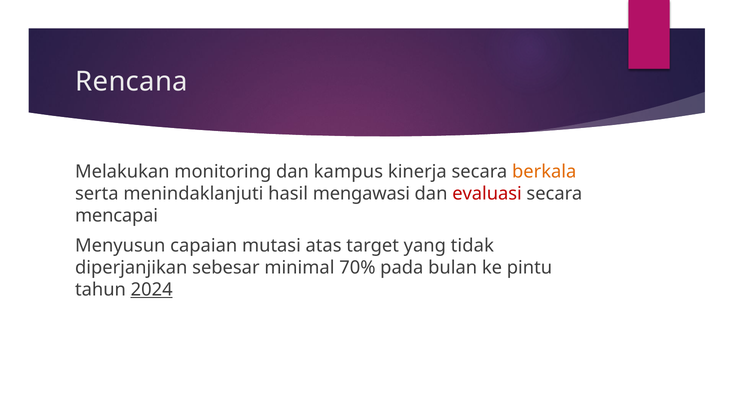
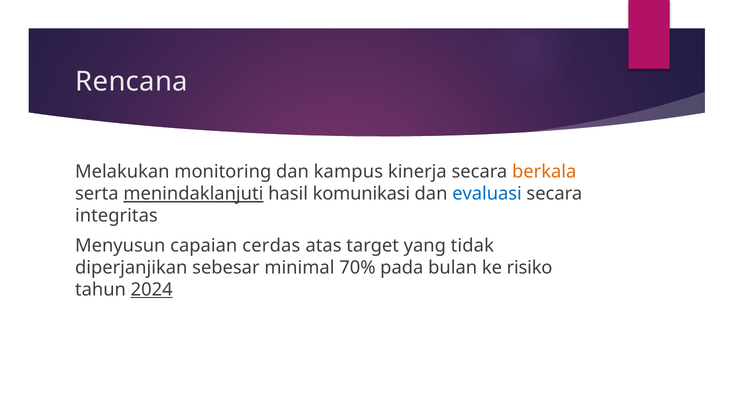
menindaklanjuti underline: none -> present (193, 194)
mengawasi: mengawasi -> komunikasi (361, 194)
evaluasi colour: red -> blue (487, 194)
mencapai: mencapai -> integritas (116, 216)
mutasi: mutasi -> cerdas (271, 246)
pintu: pintu -> risiko (530, 268)
